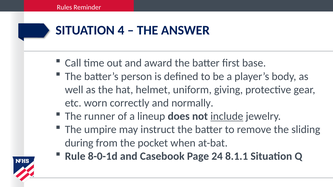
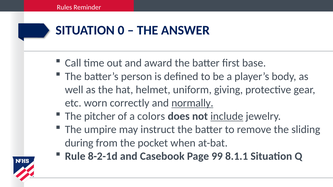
4: 4 -> 0 (121, 30)
normally underline: none -> present (192, 103)
runner: runner -> pitcher (100, 116)
lineup: lineup -> colors (151, 116)
8-0-1d: 8-0-1d -> 8-2-1d (103, 156)
24: 24 -> 99 (217, 156)
